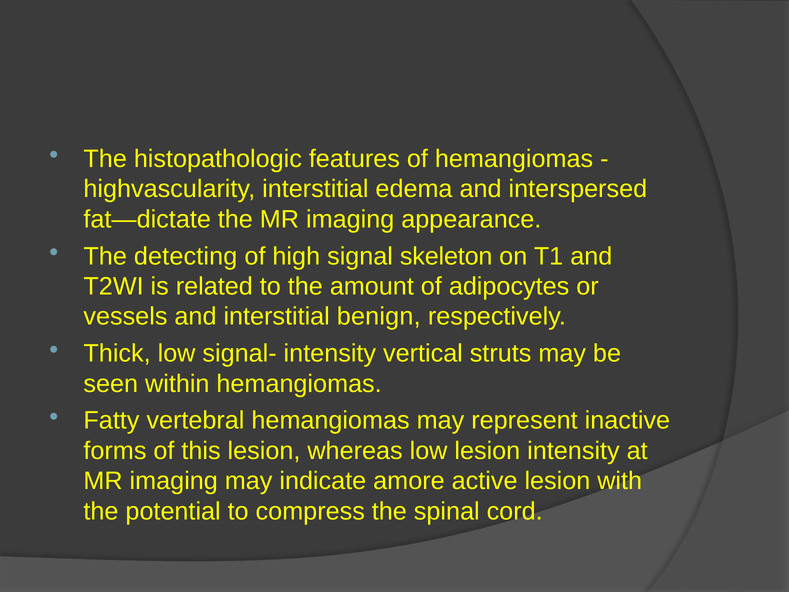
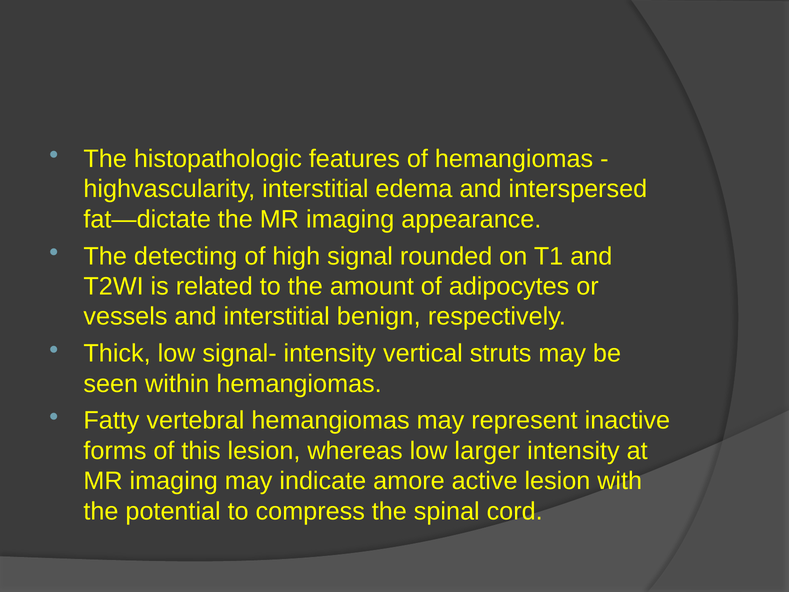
skeleton: skeleton -> rounded (446, 256)
low lesion: lesion -> larger (487, 451)
